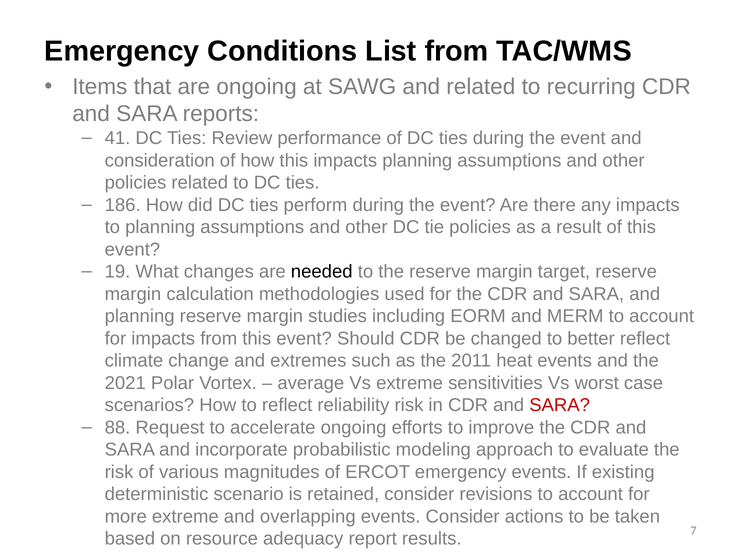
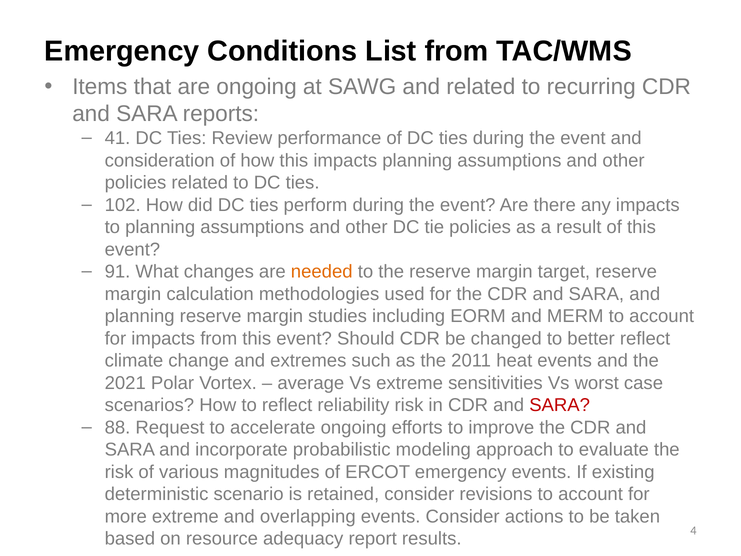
186: 186 -> 102 (123, 205)
19: 19 -> 91 (118, 272)
needed colour: black -> orange (322, 272)
7: 7 -> 4 (693, 531)
